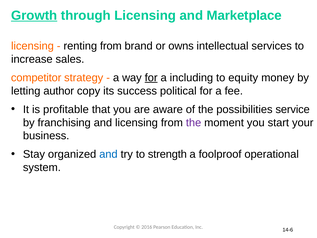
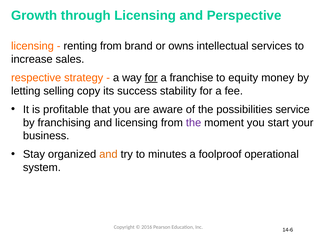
Growth underline: present -> none (34, 15)
Marketplace: Marketplace -> Perspective (244, 15)
competitor: competitor -> respective (36, 78)
including: including -> franchise (191, 78)
author: author -> selling (59, 91)
political: political -> stability (178, 91)
and colour: blue -> orange (108, 154)
strength: strength -> minutes (167, 154)
